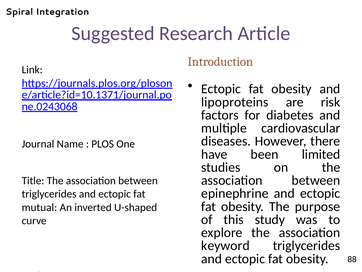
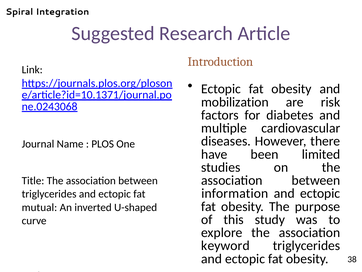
lipoproteins: lipoproteins -> mobilization (235, 102)
epinephrine: epinephrine -> information (235, 193)
88: 88 -> 38 (352, 259)
